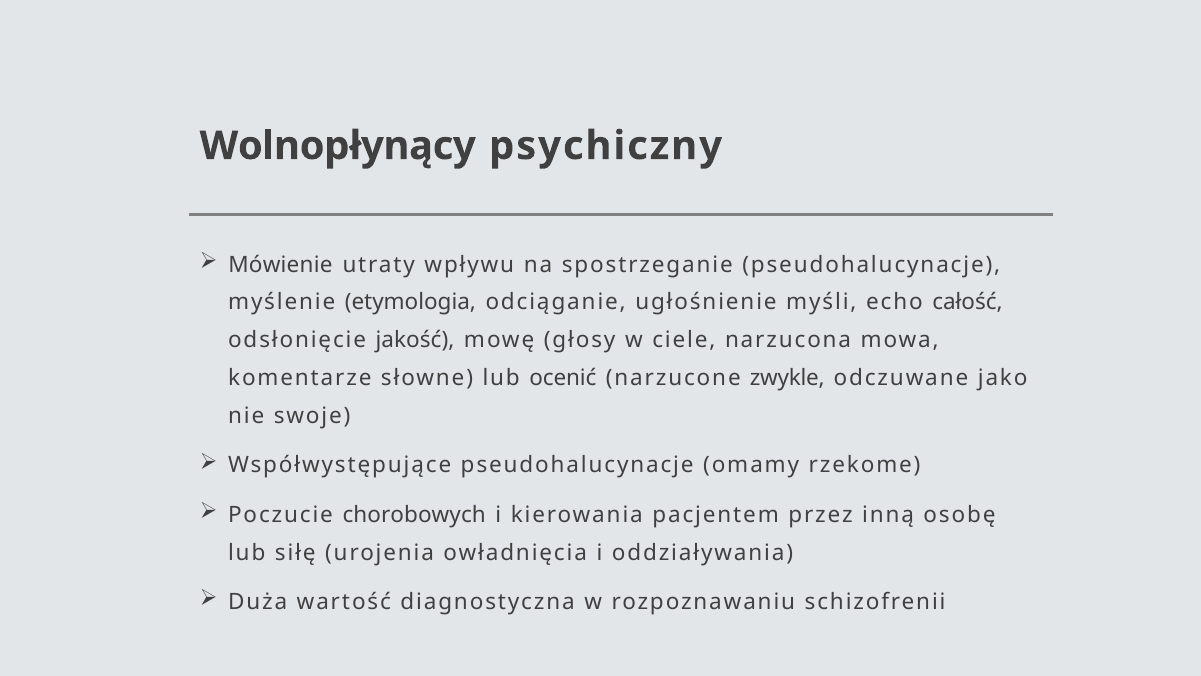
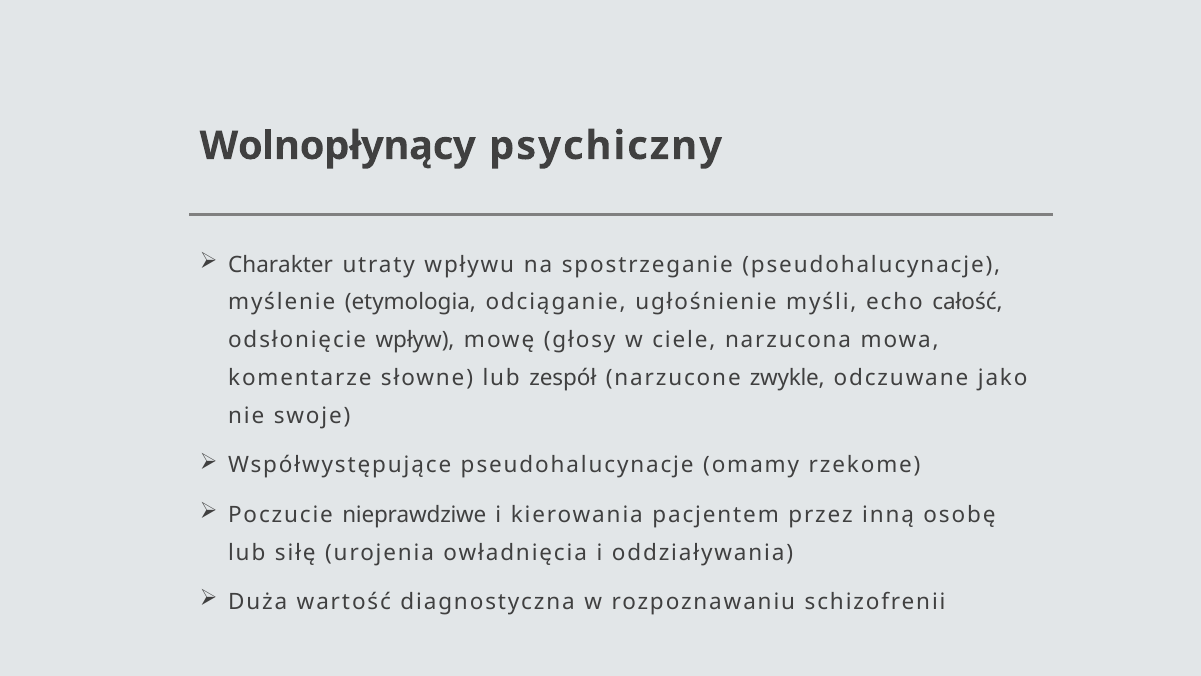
Mówienie: Mówienie -> Charakter (281, 264)
jakość: jakość -> wpływ (415, 340)
ocenić: ocenić -> zespół (563, 378)
chorobowych: chorobowych -> nieprawdziwe (414, 515)
